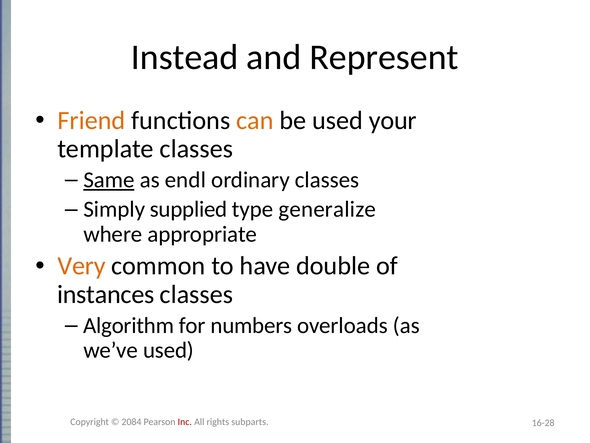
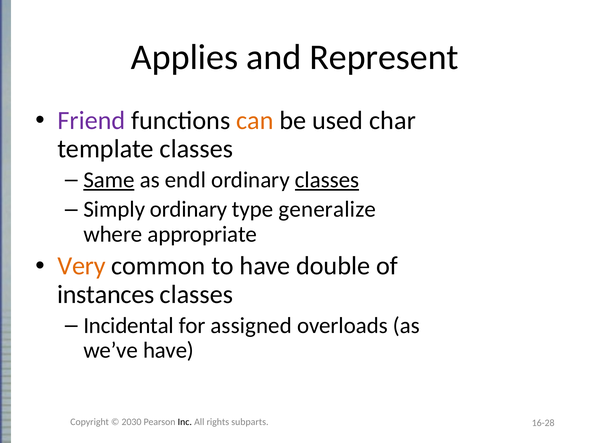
Instead: Instead -> Applies (185, 57)
Friend colour: orange -> purple (91, 120)
your: your -> char (393, 120)
classes underline: none -> present (327, 180)
Simply supplied: supplied -> ordinary (189, 209)
Algorithm: Algorithm -> Incidental (129, 325)
numbers: numbers -> assigned (251, 325)
we’ve used: used -> have (168, 350)
2084: 2084 -> 2030 (131, 422)
Inc colour: red -> black (185, 422)
